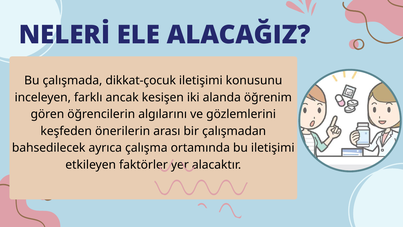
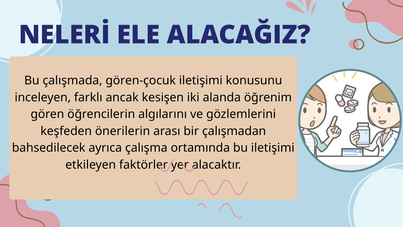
dikkat-çocuk: dikkat-çocuk -> gören-çocuk (141, 80)
